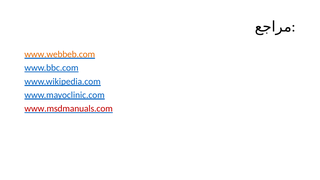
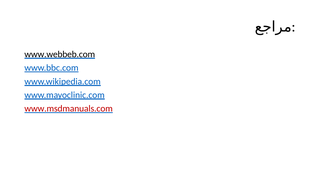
www.webbeb.com colour: orange -> black (60, 54)
